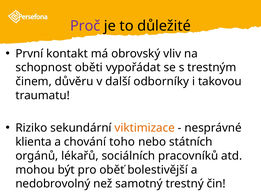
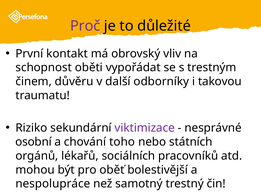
viktimizace colour: orange -> purple (145, 128)
klienta: klienta -> osobní (34, 142)
nedobrovolný: nedobrovolný -> nespolupráce (53, 183)
